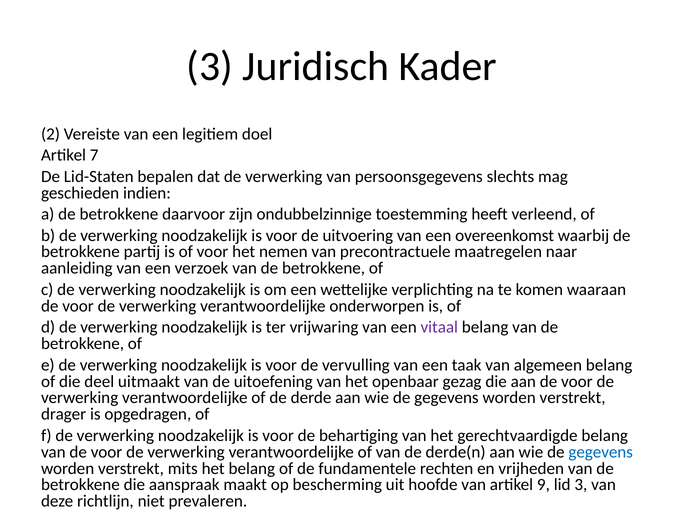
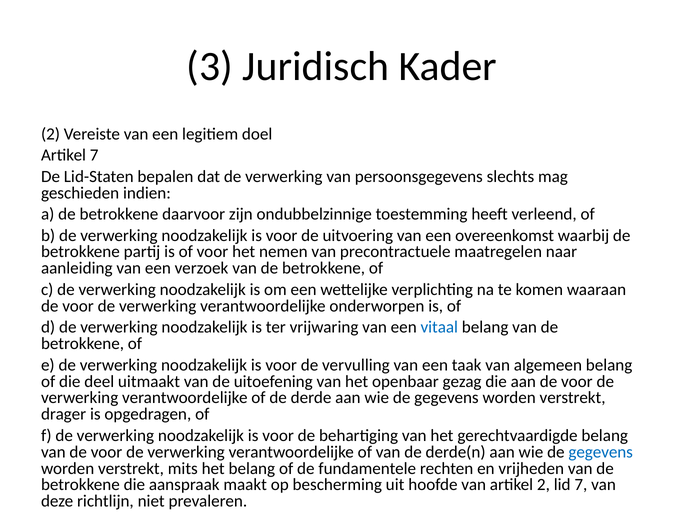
vitaal colour: purple -> blue (439, 327)
artikel 9: 9 -> 2 (543, 485)
lid 3: 3 -> 7 (581, 485)
